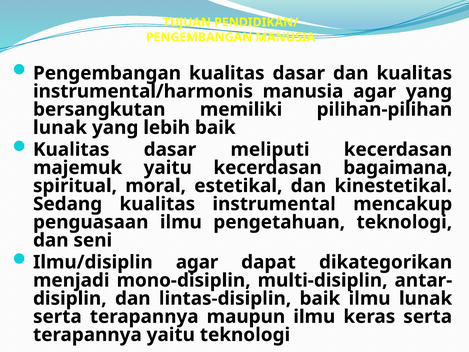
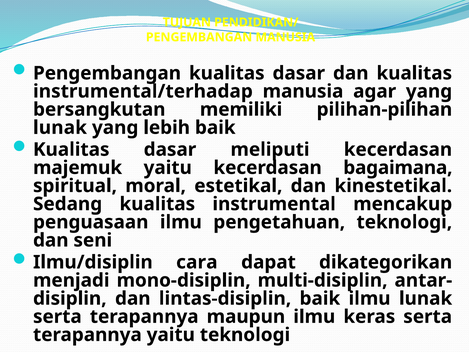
instrumental/harmonis: instrumental/harmonis -> instrumental/terhadap (143, 91)
Ilmu/disiplin agar: agar -> cara (197, 262)
